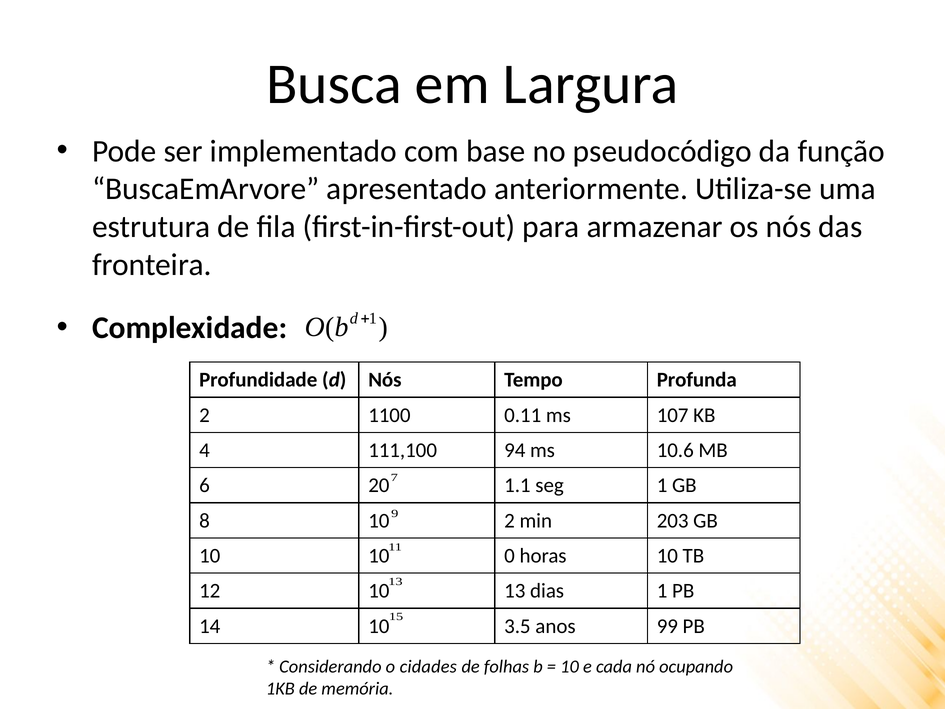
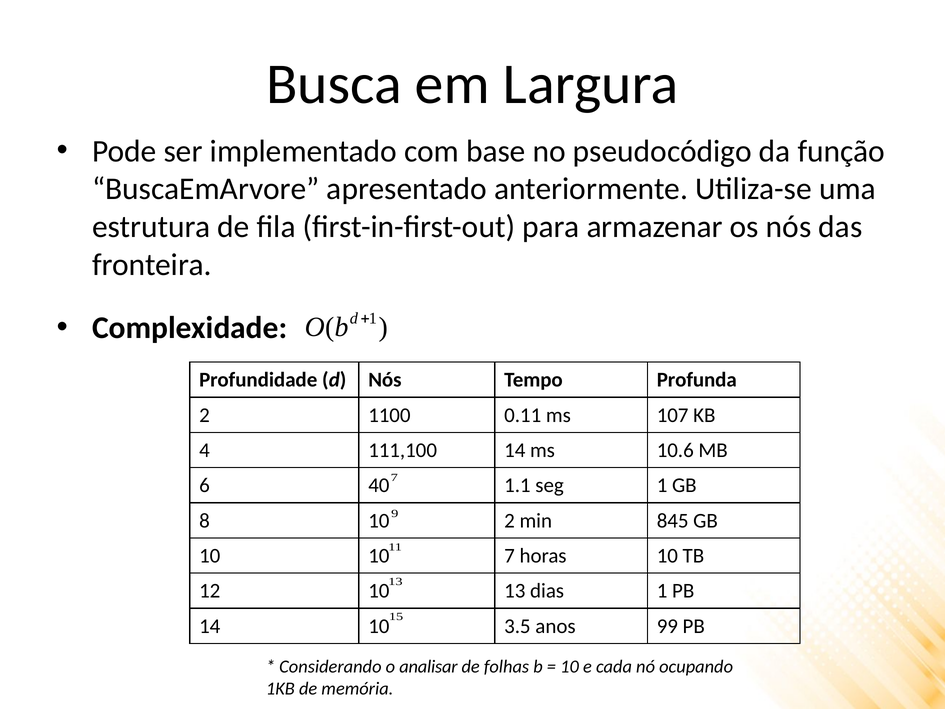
111,100 94: 94 -> 14 (515, 450)
20: 20 -> 40 (379, 485)
203: 203 -> 845 (673, 520)
10 0: 0 -> 7 (510, 556)
cidades: cidades -> analisar (428, 666)
